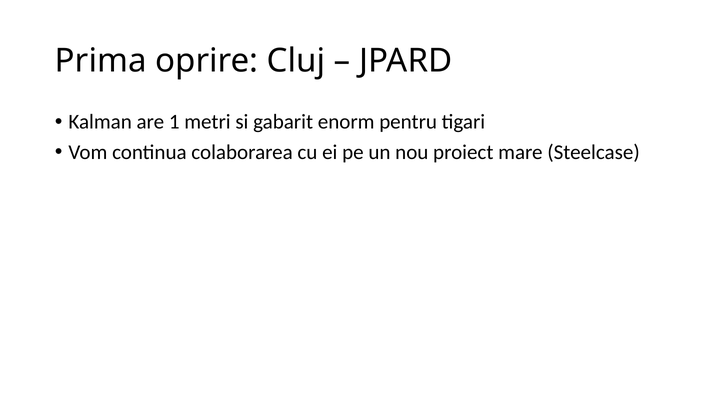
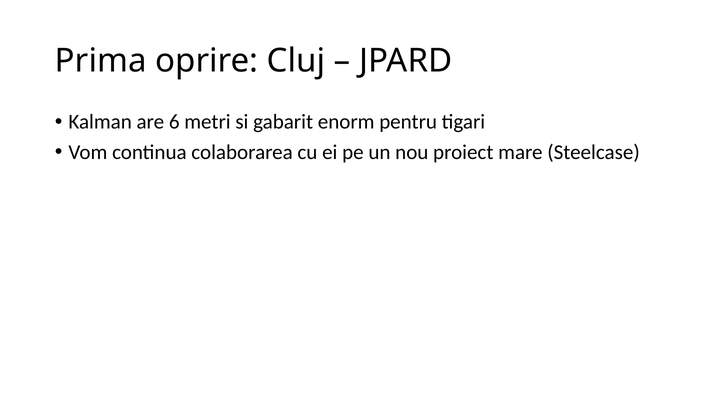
1: 1 -> 6 (174, 122)
